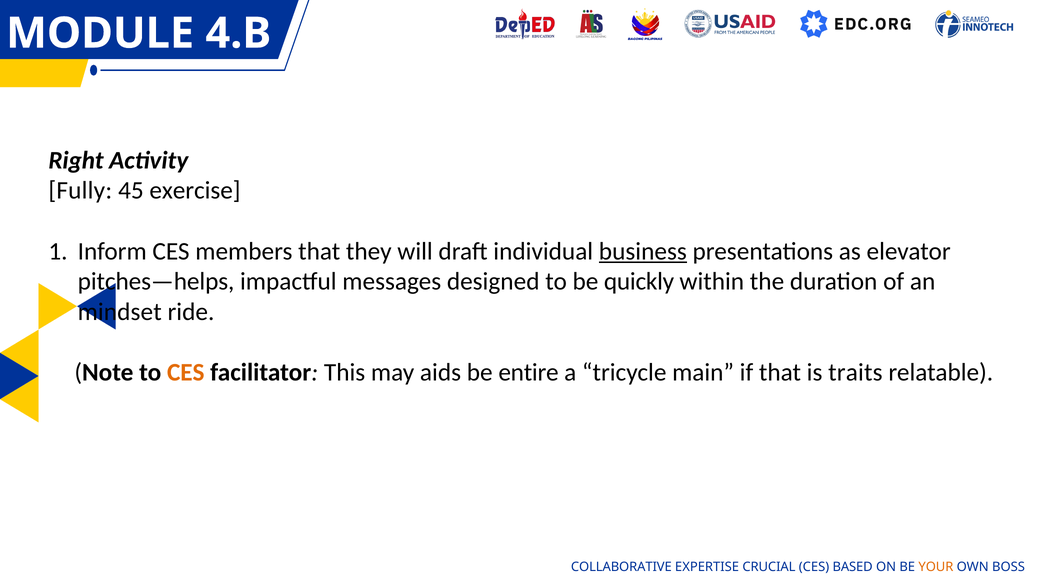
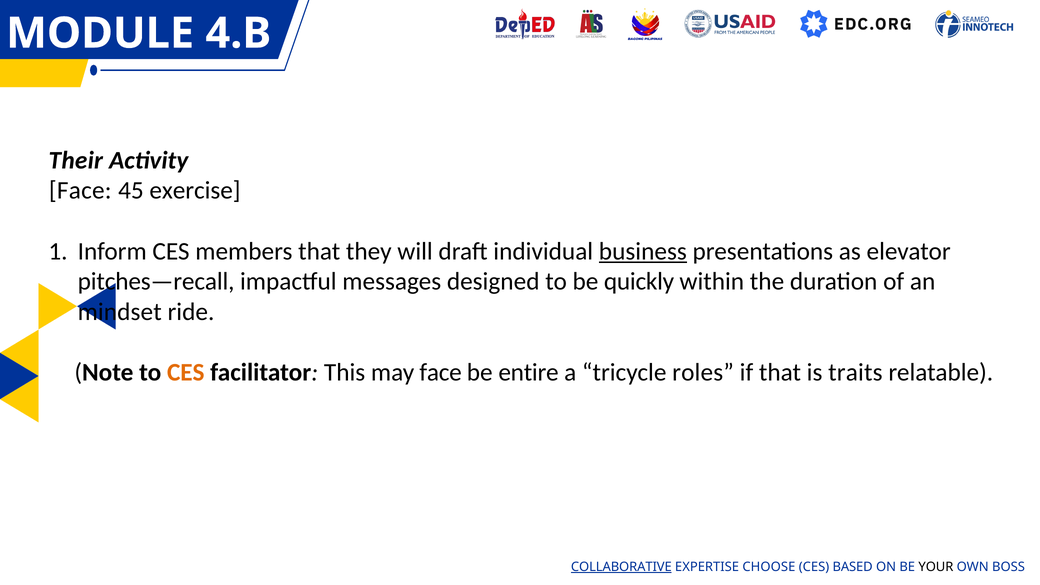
Right: Right -> Their (76, 160)
Fully: Fully -> Face (80, 191)
pitches—helps: pitches—helps -> pitches—recall (156, 282)
may aids: aids -> face (441, 373)
main: main -> roles (703, 373)
COLLABORATIVE underline: none -> present (621, 567)
CRUCIAL: CRUCIAL -> CHOOSE (769, 567)
YOUR colour: orange -> black (936, 567)
